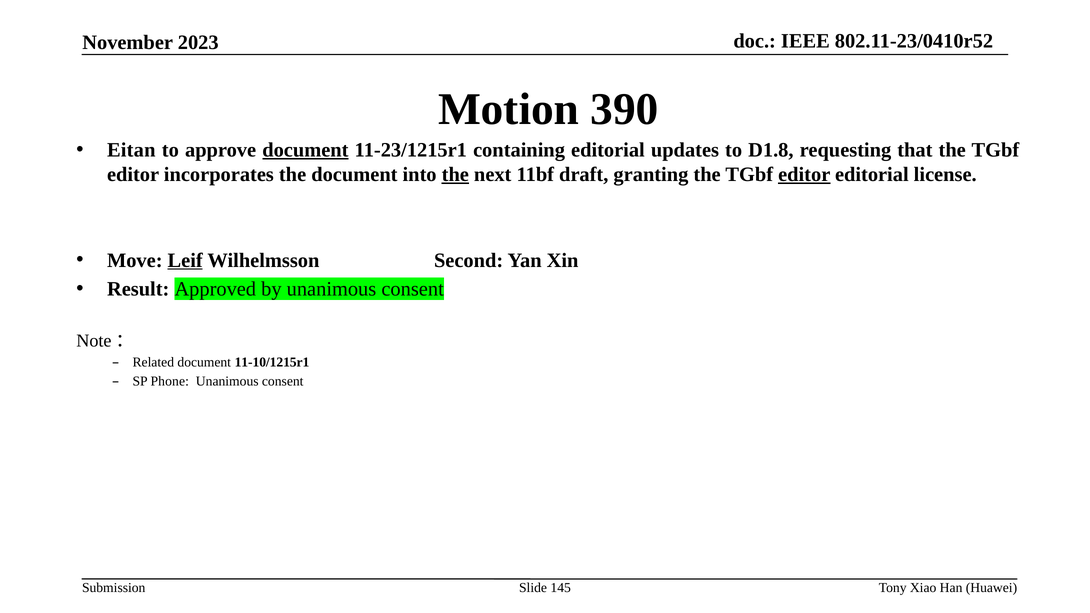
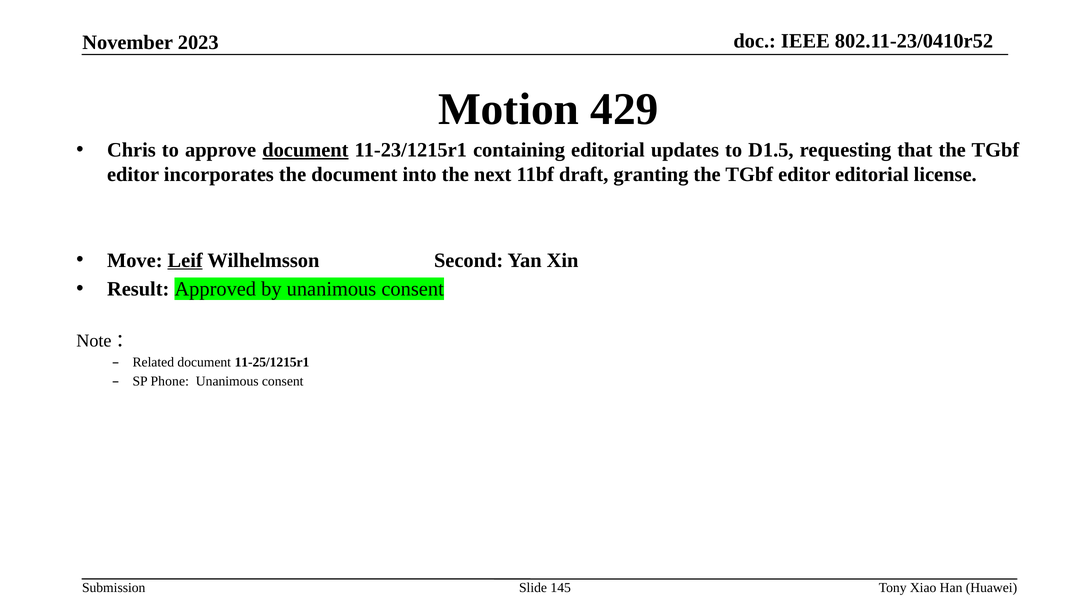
390: 390 -> 429 (624, 109)
Eitan: Eitan -> Chris (131, 150)
D1.8: D1.8 -> D1.5 (771, 150)
the underline: present -> none (455, 174)
editor underline: present -> none (804, 174)
11-10/1215r1: 11-10/1215r1 -> 11-25/1215r1 (272, 362)
